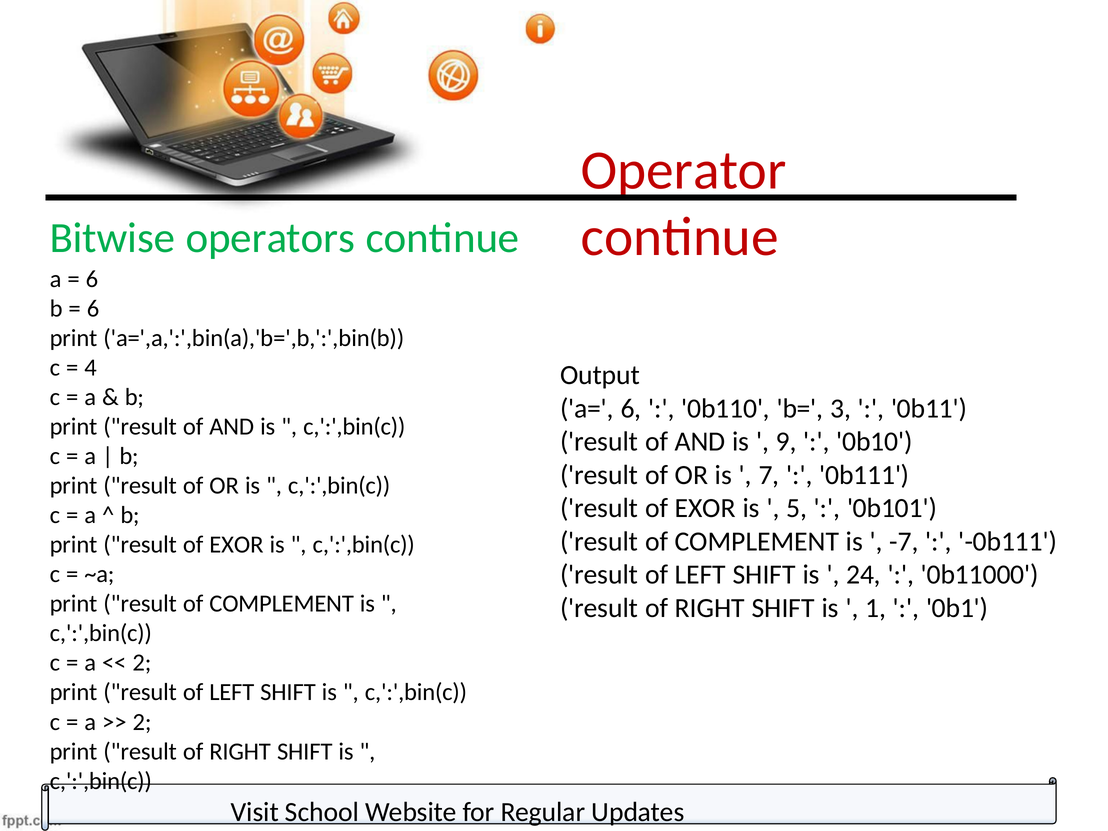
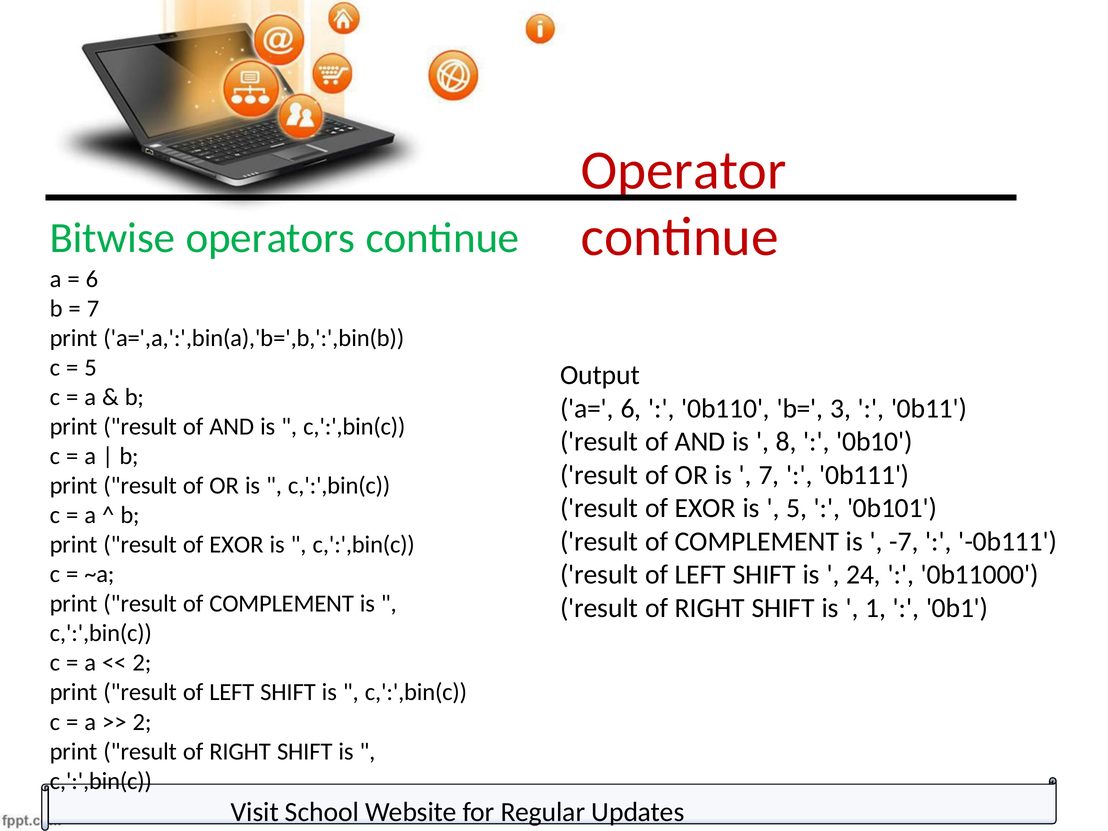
6: 6 -> 7 (93, 308)
4: 4 -> 5 (91, 368)
9: 9 -> 8 (786, 442)
